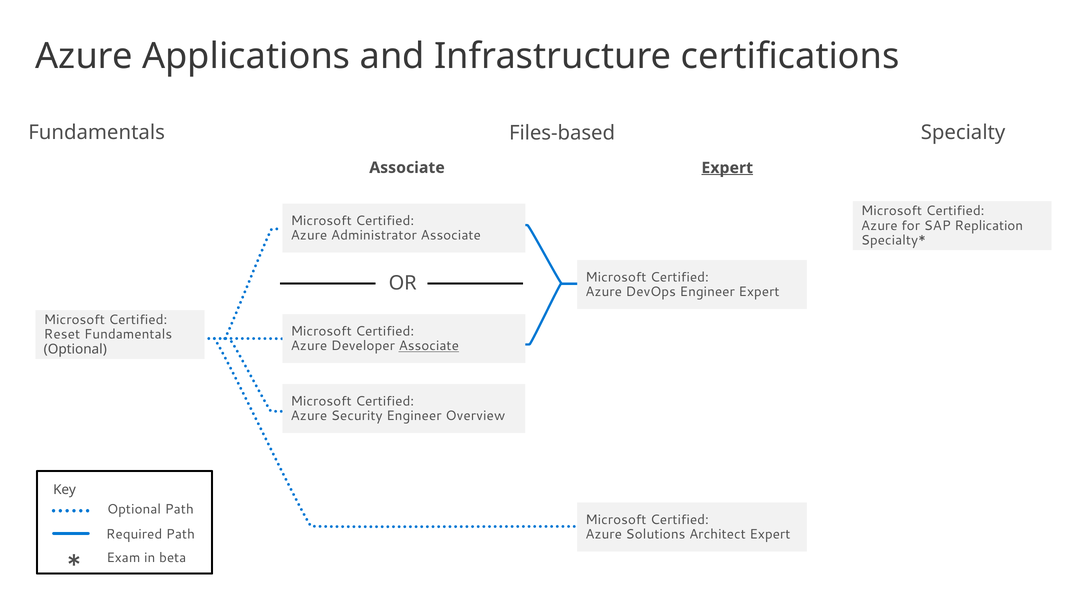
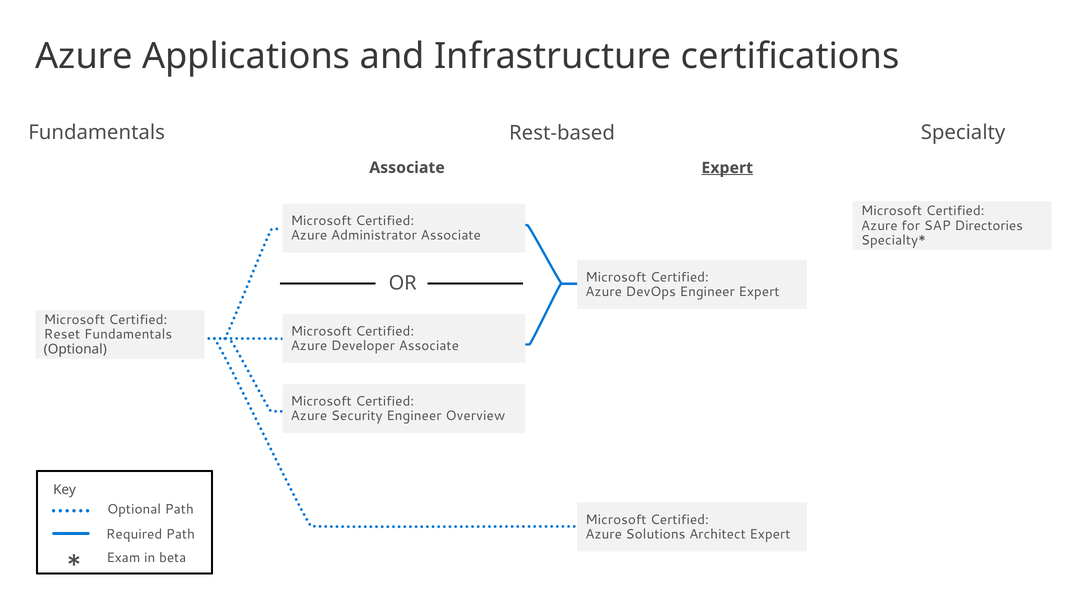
Files-based: Files-based -> Rest-based (562, 133)
Replication: Replication -> Directories (989, 226)
Associate underline: present -> none (429, 346)
